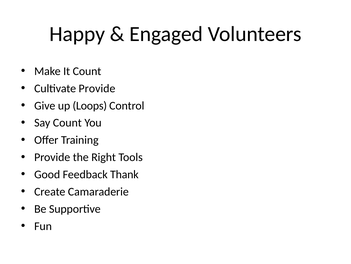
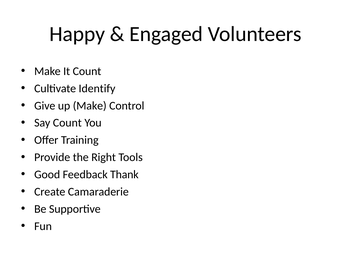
Cultivate Provide: Provide -> Identify (97, 88)
up Loops: Loops -> Make (90, 105)
